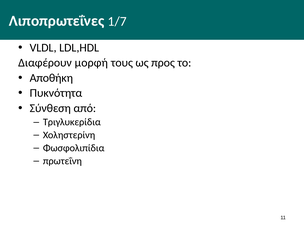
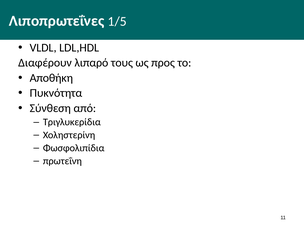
1/7: 1/7 -> 1/5 (117, 22)
μορφή: μορφή -> λιπαρό (91, 63)
